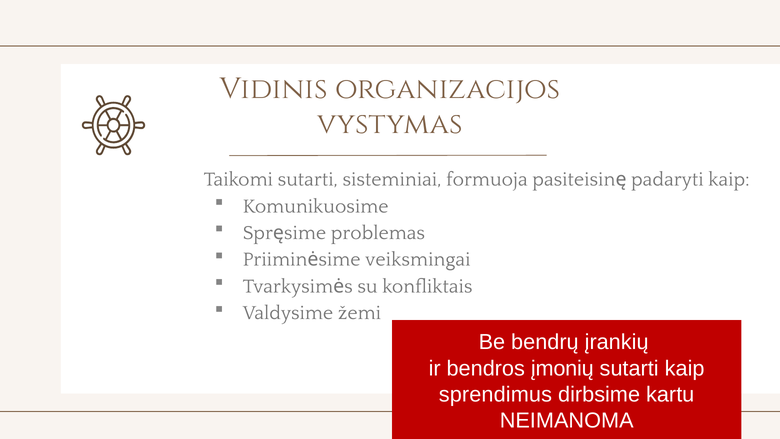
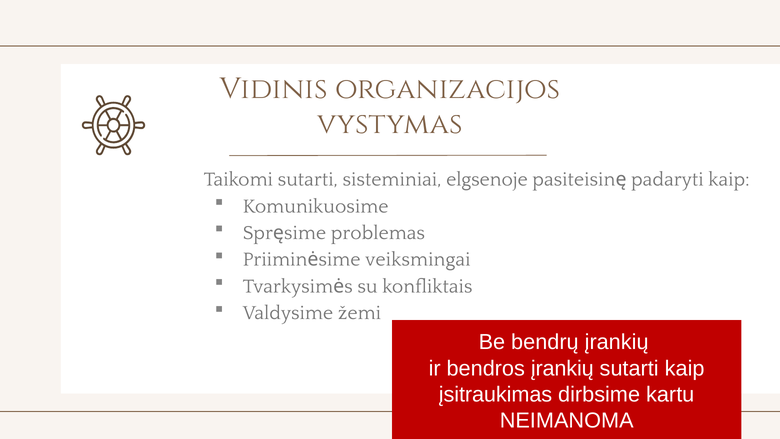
formuoja: formuoja -> elgsenoje (487, 179)
bendros įmonių: įmonių -> įrankių (562, 368)
sprendimus: sprendimus -> įsitraukimas (496, 394)
